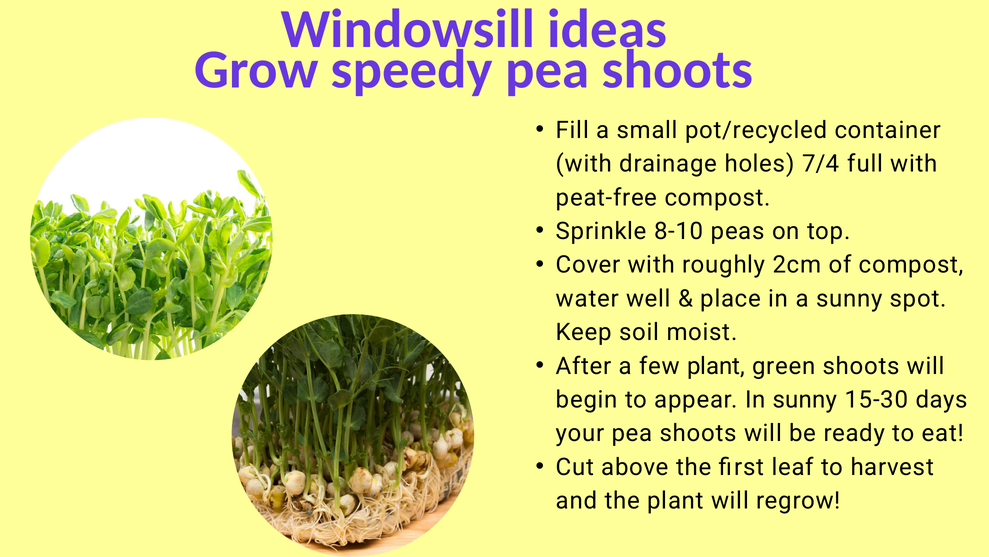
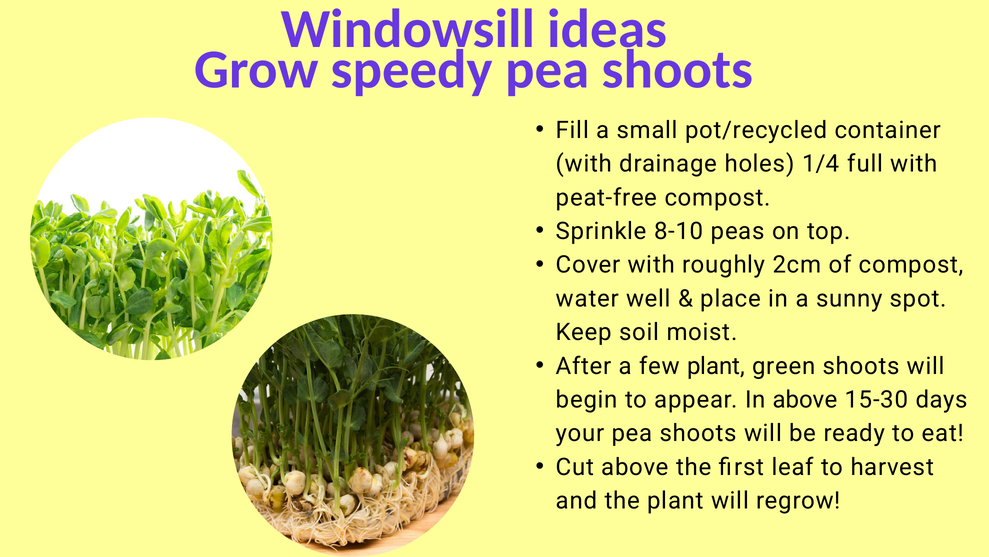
7/4: 7/4 -> 1/4 (821, 164)
In sunny: sunny -> above (805, 399)
